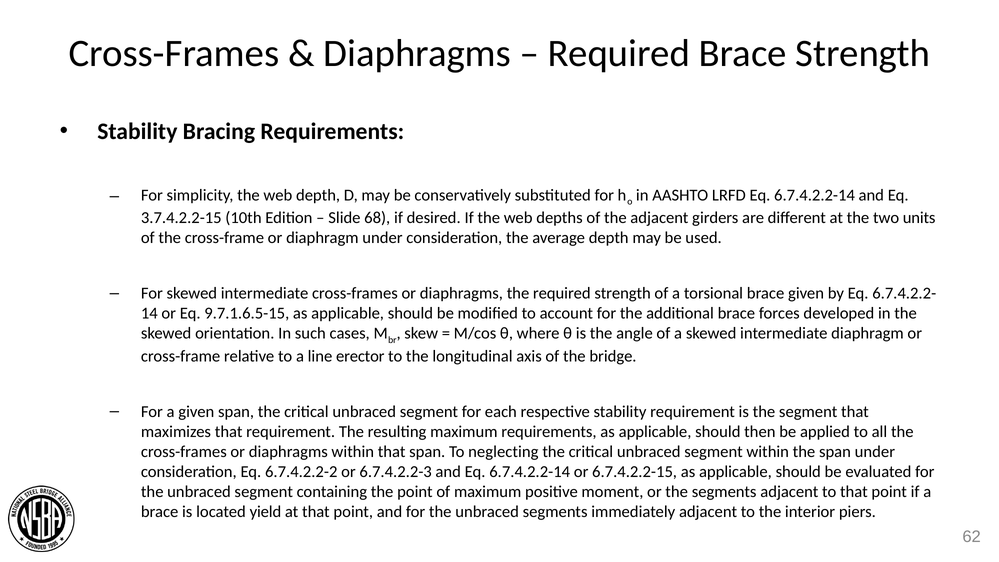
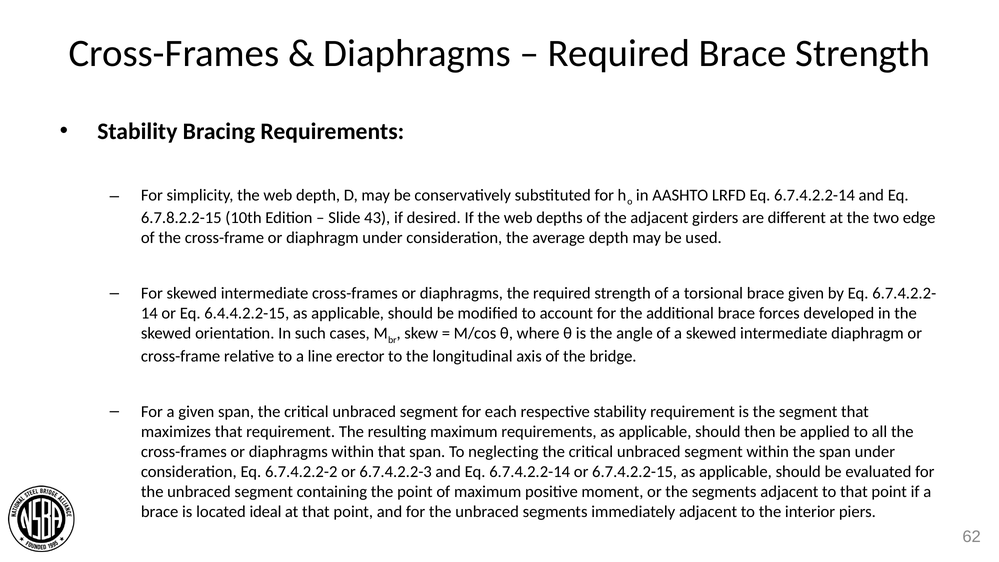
3.7.4.2.2-15: 3.7.4.2.2-15 -> 6.7.8.2.2-15 (181, 218)
68: 68 -> 43 (377, 218)
units: units -> edge (919, 218)
9.7.1.6.5-15: 9.7.1.6.5-15 -> 6.4.4.2.2-15 (247, 313)
yield: yield -> ideal (265, 512)
